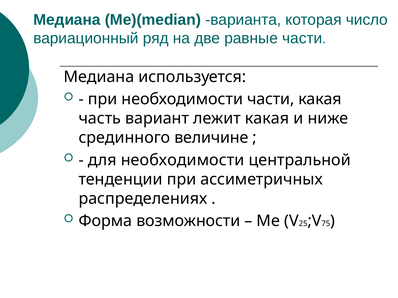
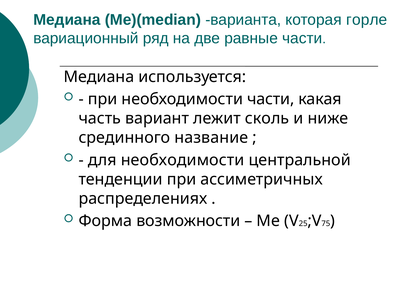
число: число -> горле (367, 20)
лежит какая: какая -> сколь (267, 119)
величине: величине -> название (211, 138)
